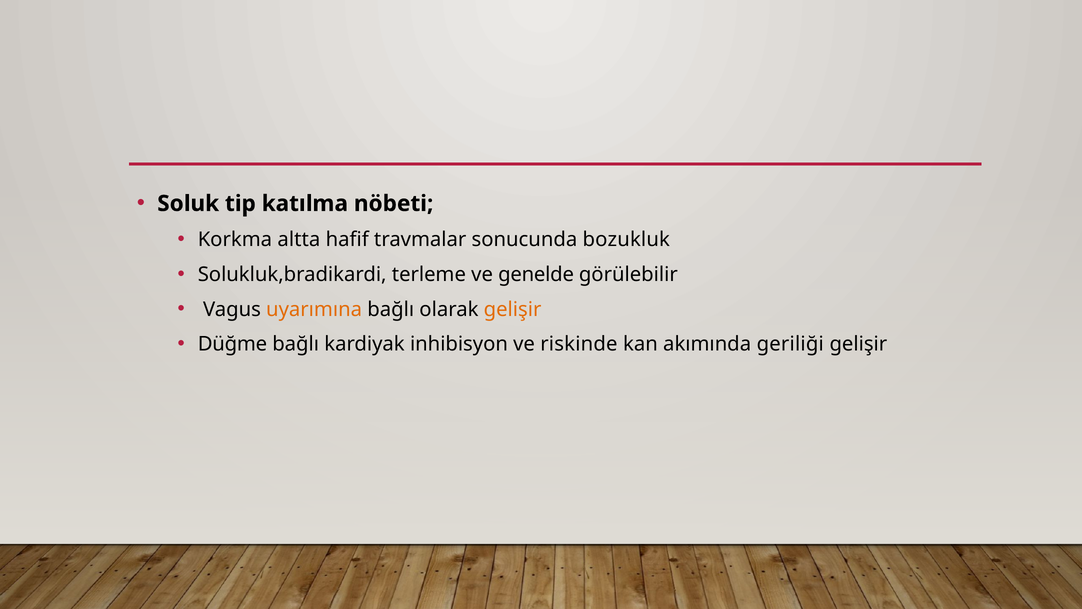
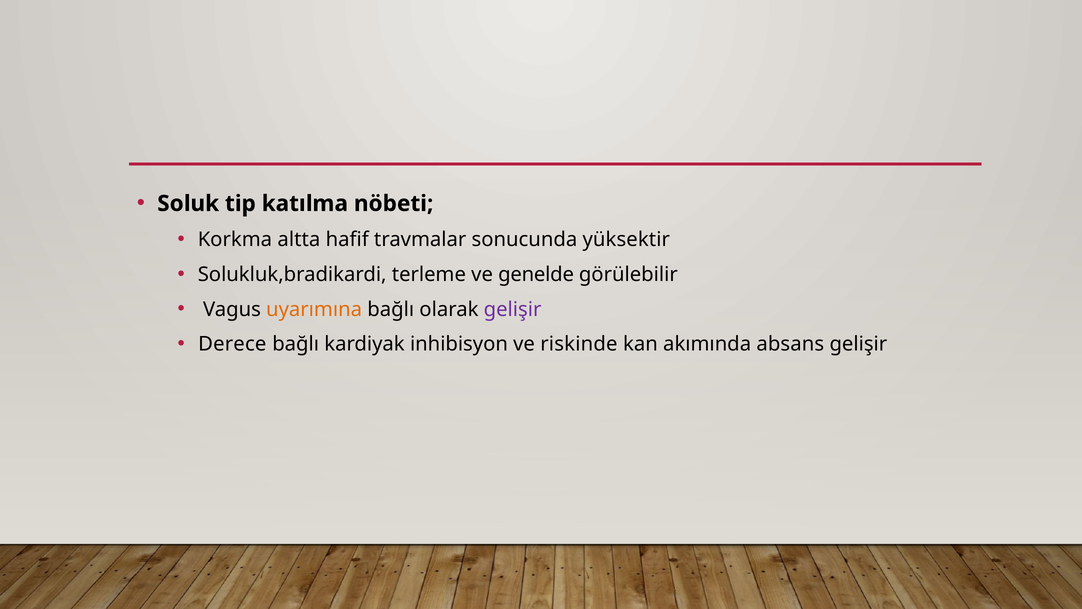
bozukluk: bozukluk -> yüksektir (626, 239)
gelişir colour: orange -> purple (513, 309)
Düğme: Düğme -> Derece (232, 344)
geriliği: geriliği -> absans (790, 344)
